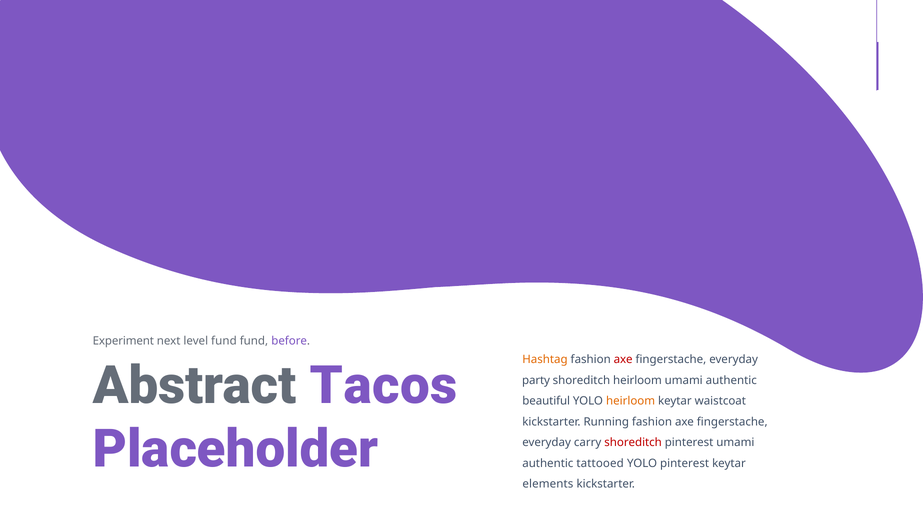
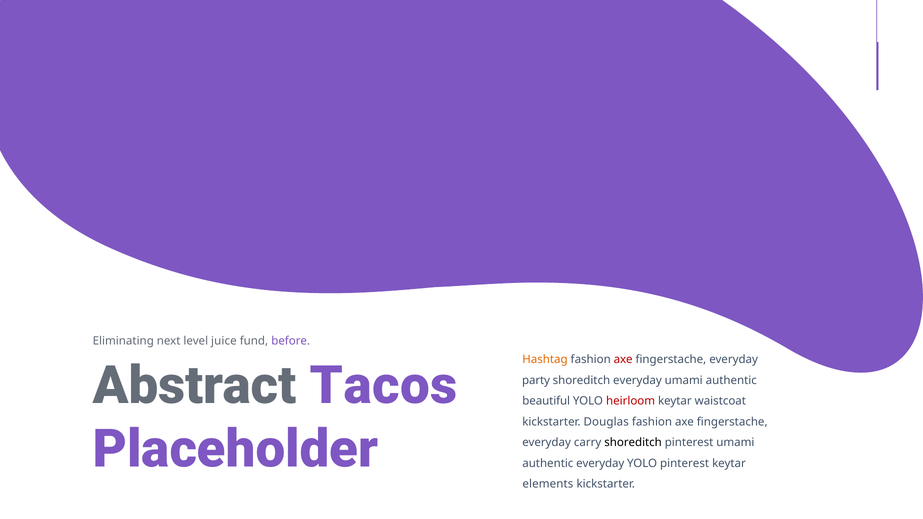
Experiment: Experiment -> Eliminating (123, 341)
level fund: fund -> juice (224, 341)
shoreditch heirloom: heirloom -> everyday (637, 380)
heirloom colour: orange -> red (631, 401)
Running: Running -> Douglas (606, 422)
shoreditch colour: red -> black (633, 443)
authentic tattooed: tattooed -> everyday (600, 464)
